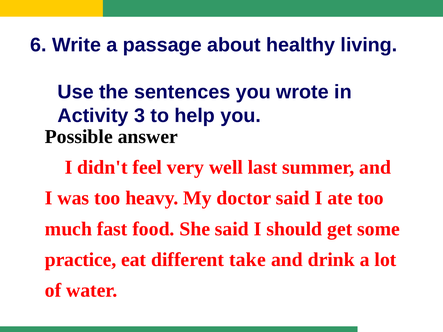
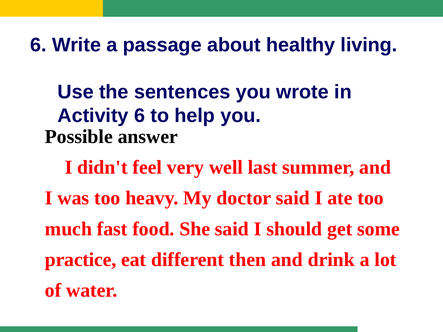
Activity 3: 3 -> 6 (140, 116)
take: take -> then (248, 260)
